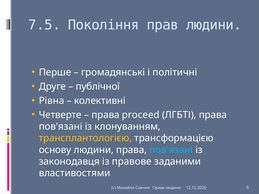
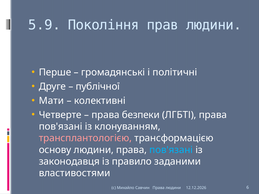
7.5: 7.5 -> 5.9 (44, 25)
Рівна: Рівна -> Мати (52, 101)
proceed: proceed -> безпеки (141, 115)
трансплантологією colour: yellow -> pink (85, 138)
правове: правове -> правило (132, 162)
